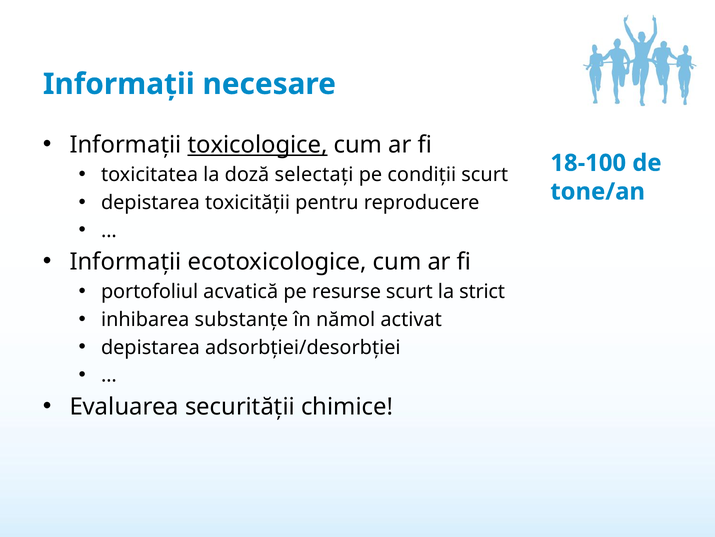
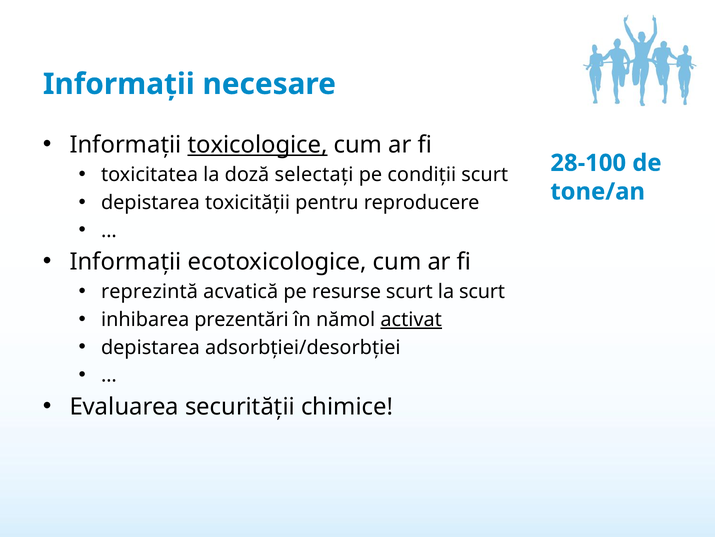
18-100: 18-100 -> 28-100 (588, 163)
portofoliul: portofoliul -> reprezintă (149, 291)
la strict: strict -> scurt (482, 291)
substanțe: substanțe -> prezentări (242, 319)
activat underline: none -> present (411, 319)
